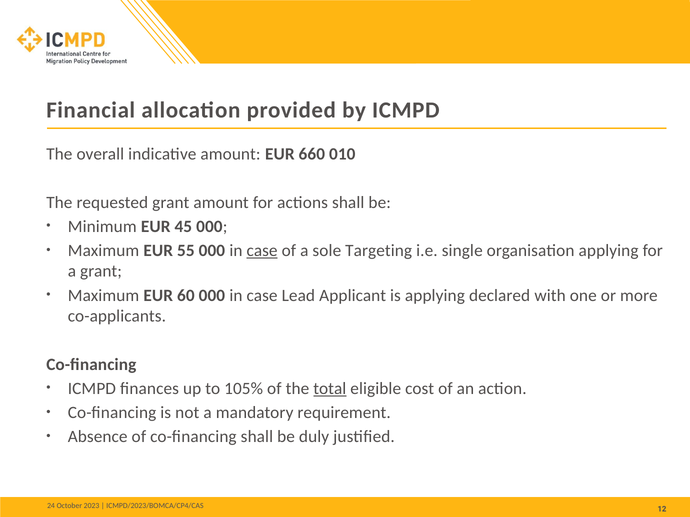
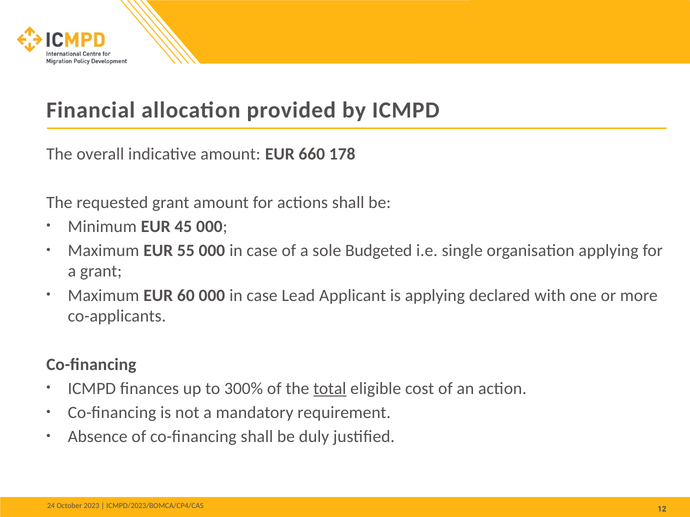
010: 010 -> 178 (342, 154)
case underline: present -> none (262, 251)
Targeting: Targeting -> Budgeted (379, 251)
105%: 105% -> 300% (244, 389)
